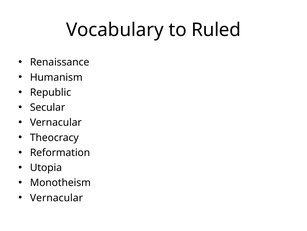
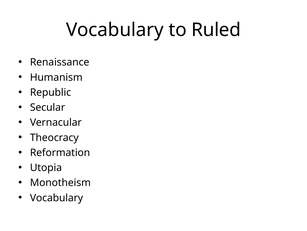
Vernacular: Vernacular -> Vocabulary (57, 197)
